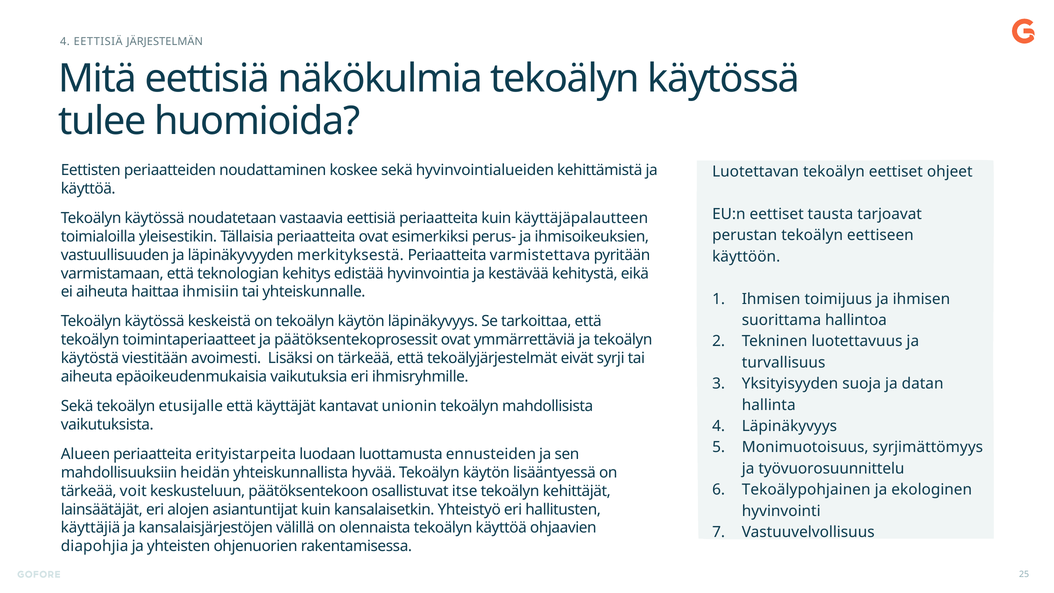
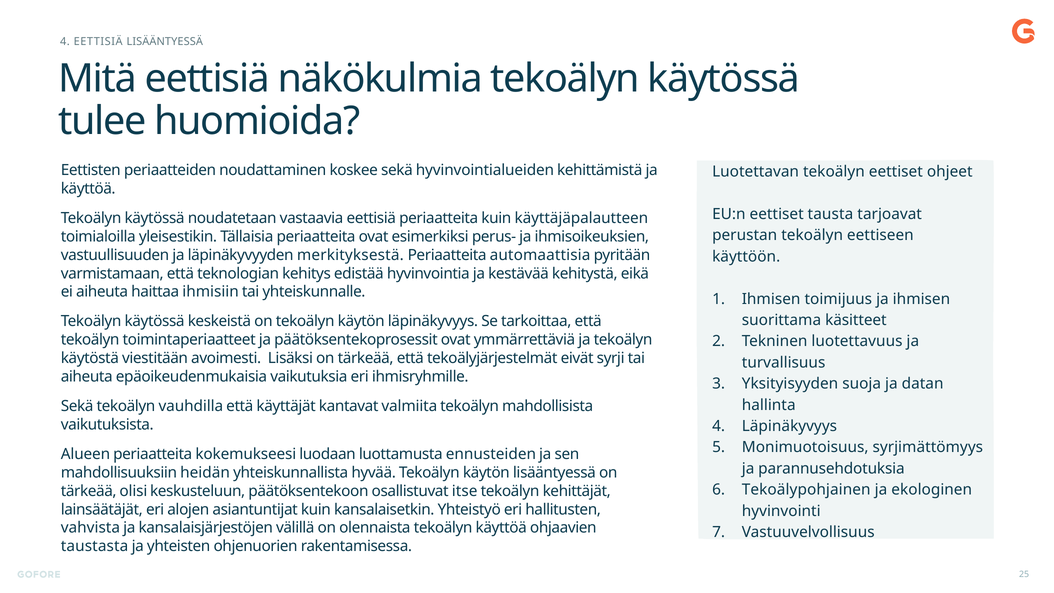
EETTISIÄ JÄRJESTELMÄN: JÄRJESTELMÄN -> LISÄÄNTYESSÄ (165, 42)
varmistettava: varmistettava -> automaattisia (540, 255)
hallintoa: hallintoa -> käsitteet (856, 320)
etusijalle: etusijalle -> vauhdilla (191, 406)
unionin: unionin -> valmiita (409, 406)
erityistarpeita: erityistarpeita -> kokemukseesi (246, 454)
työvuorosuunnittelu: työvuorosuunnittelu -> parannusehdotuksia (831, 469)
voit: voit -> olisi (133, 491)
käyttäjiä: käyttäjiä -> vahvista (90, 528)
diapohjia: diapohjia -> taustasta (95, 546)
